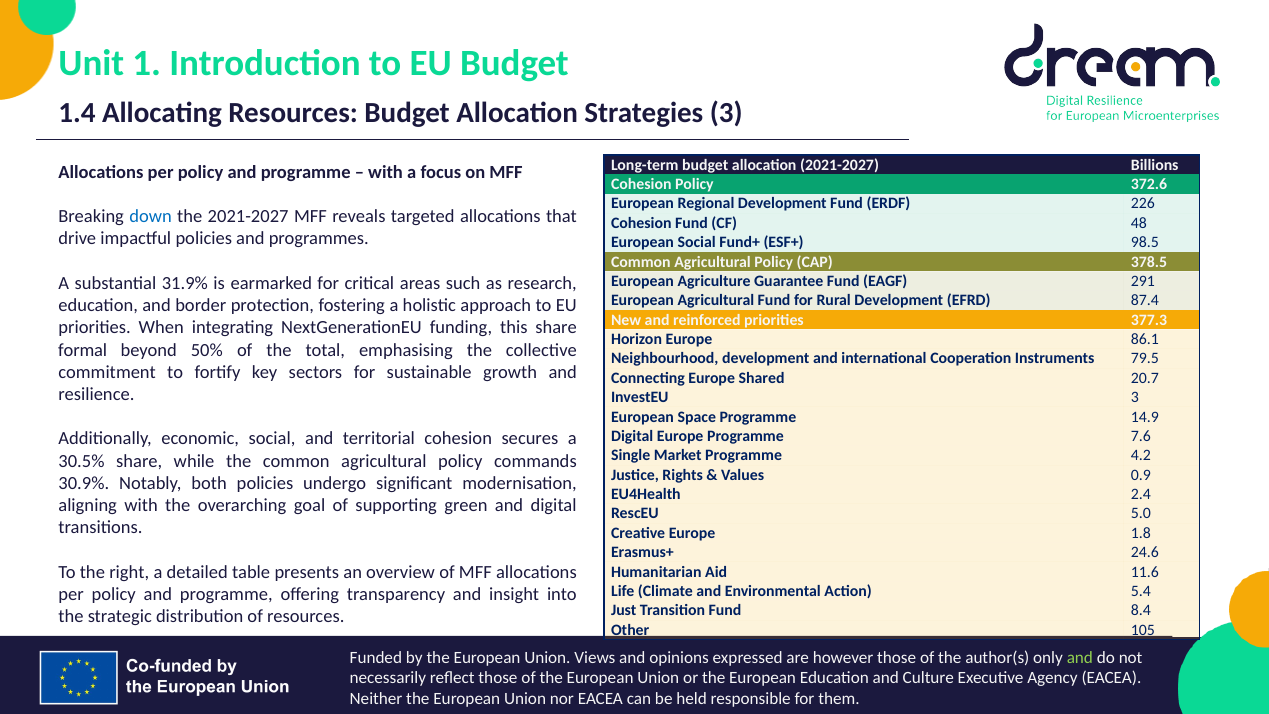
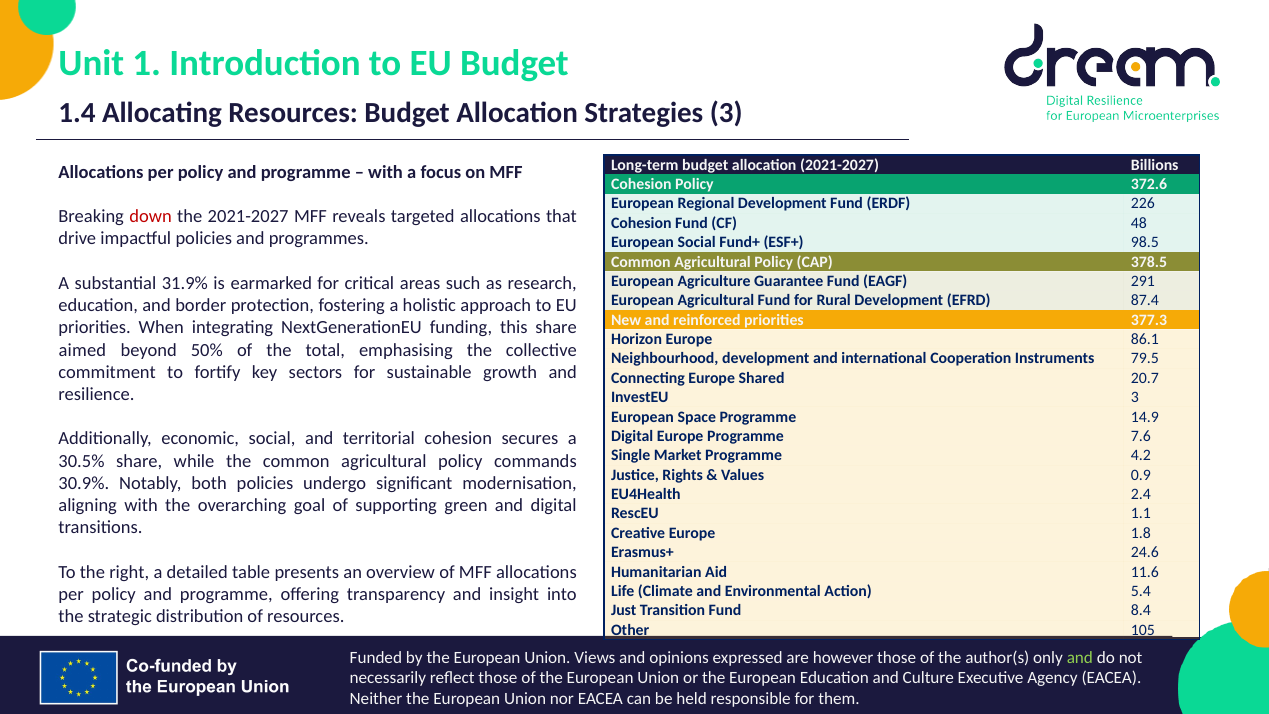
down colour: blue -> red (151, 217)
formal: formal -> aimed (82, 350)
5.0: 5.0 -> 1.1 (1141, 514)
